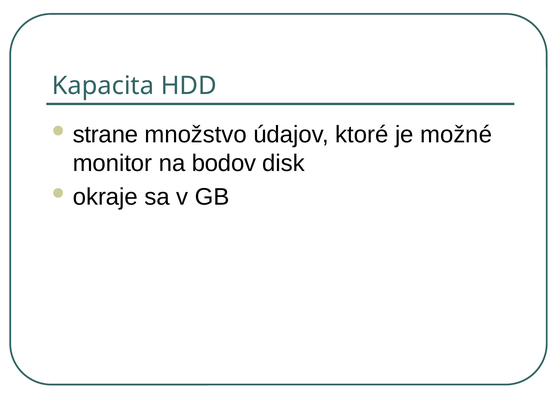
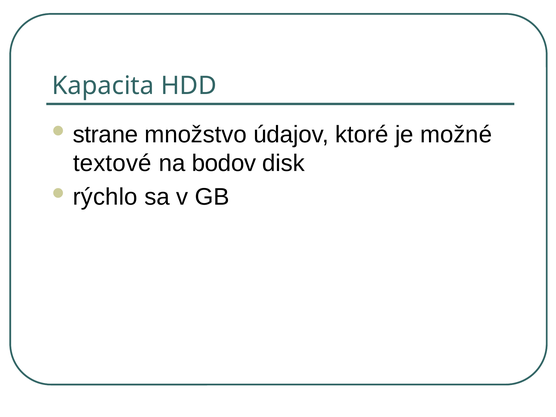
monitor: monitor -> textové (112, 163)
okraje: okraje -> rýchlo (105, 197)
